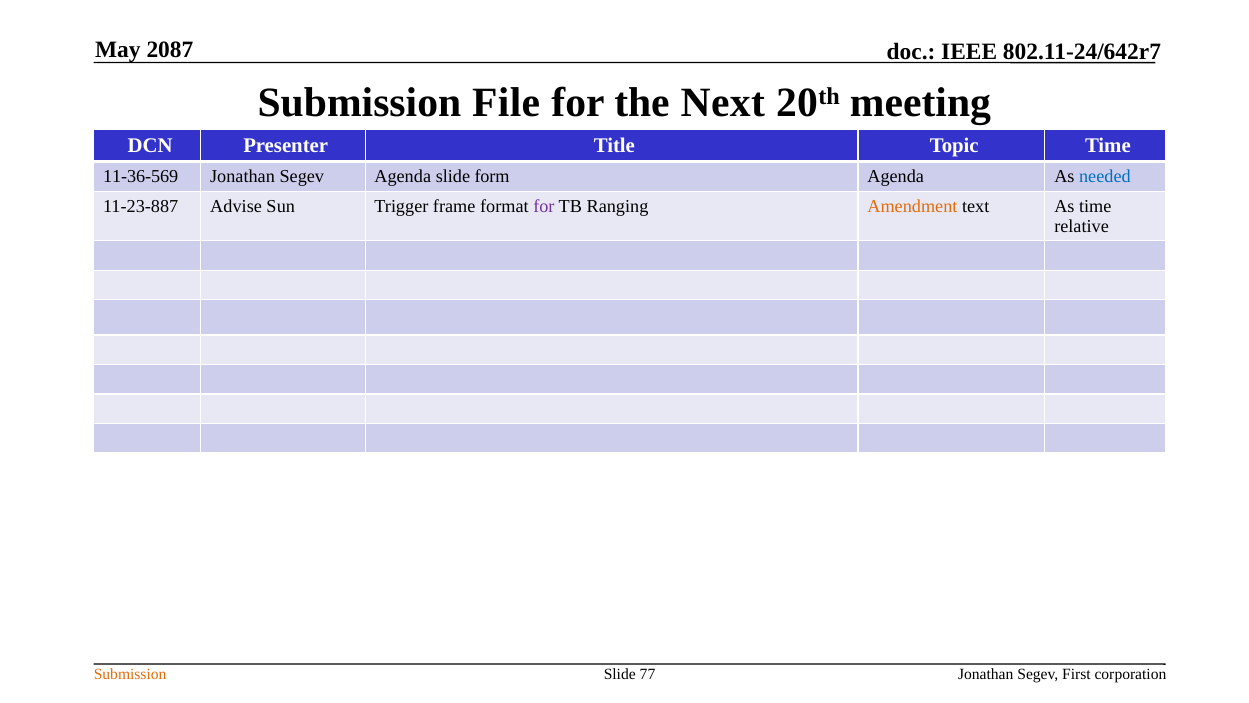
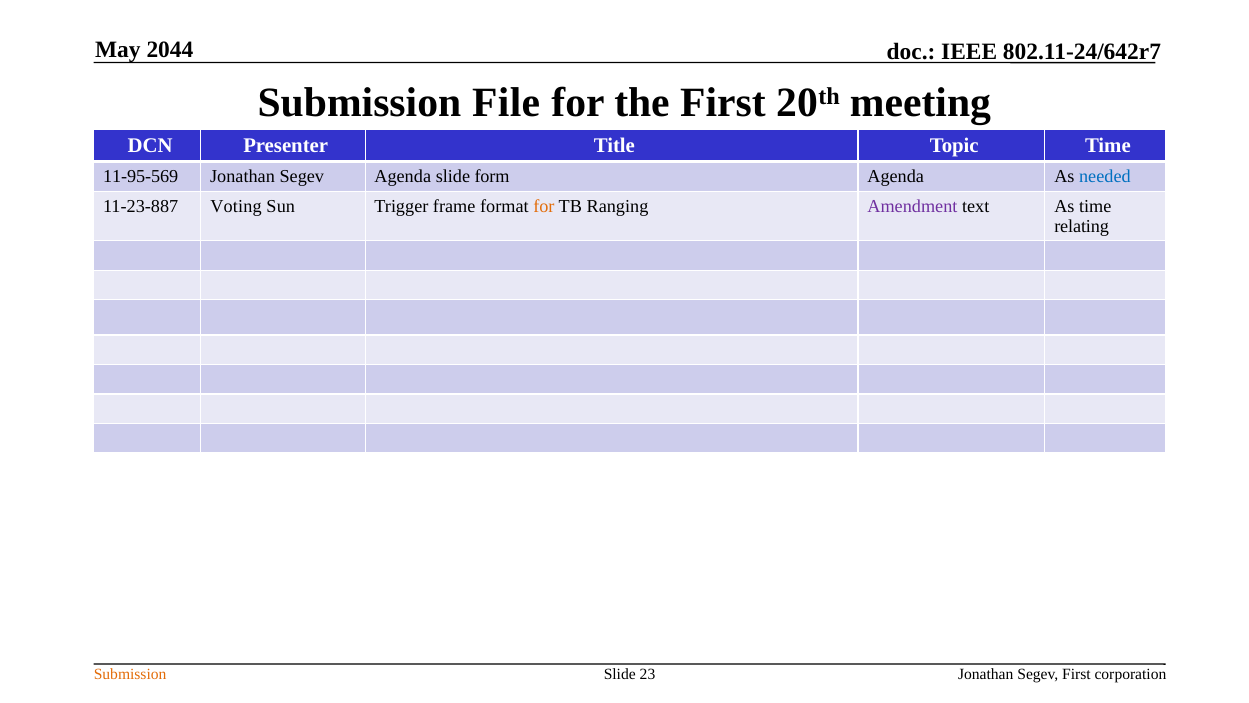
2087: 2087 -> 2044 (170, 50)
the Next: Next -> First (723, 103)
11-36-569: 11-36-569 -> 11-95-569 (141, 176)
Advise: Advise -> Voting (236, 206)
for colour: purple -> orange (544, 206)
Amendment colour: orange -> purple (912, 206)
relative: relative -> relating (1082, 226)
77: 77 -> 23 (648, 674)
